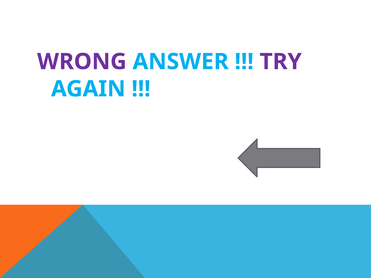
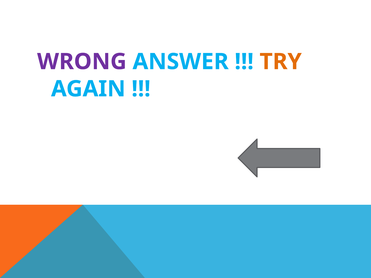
TRY colour: purple -> orange (281, 62)
